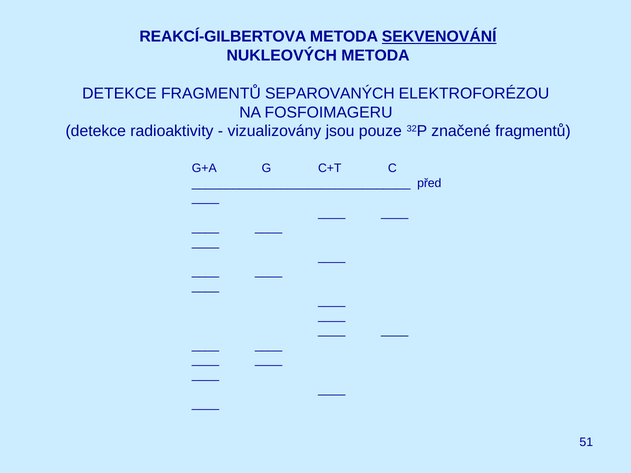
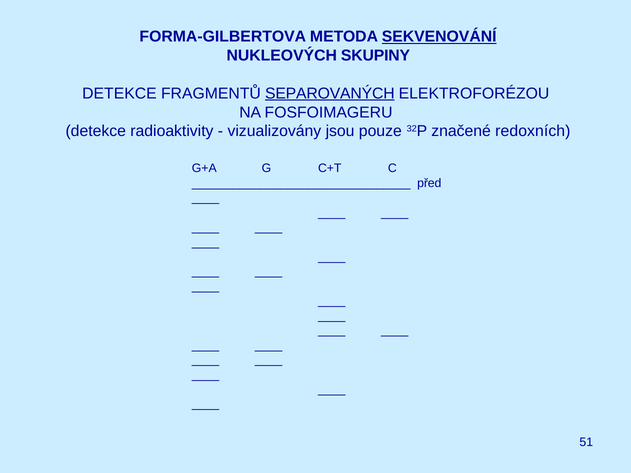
REAKCÍ-GILBERTOVA: REAKCÍ-GILBERTOVA -> FORMA-GILBERTOVA (223, 37)
NUKLEOVÝCH METODA: METODA -> SKUPINY (376, 56)
SEPAROVANÝCH underline: none -> present (330, 93)
značené fragmentů: fragmentů -> redoxních (533, 131)
